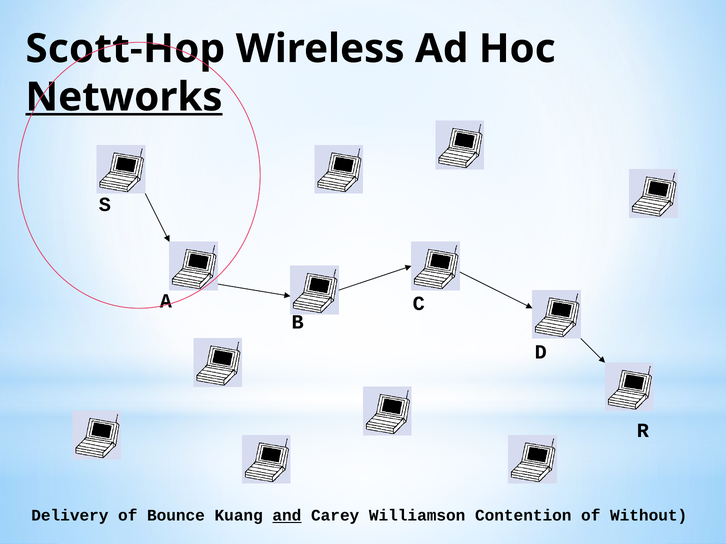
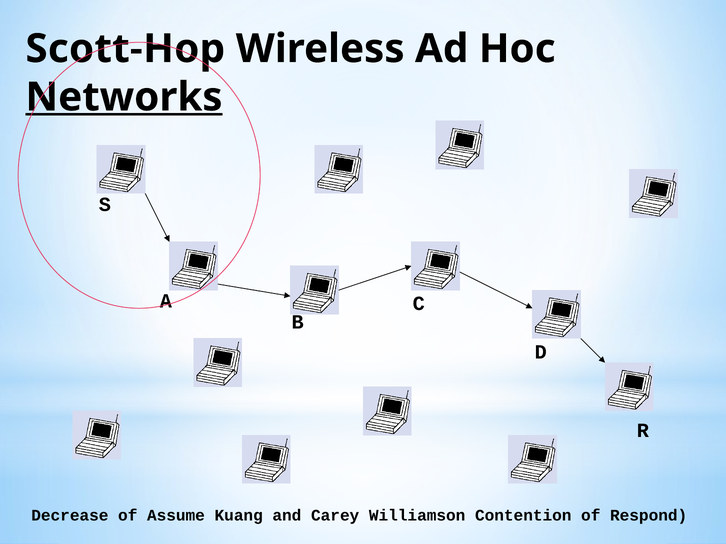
Delivery: Delivery -> Decrease (70, 516)
Bounce: Bounce -> Assume (176, 516)
and underline: present -> none (287, 516)
Without: Without -> Respond (649, 516)
